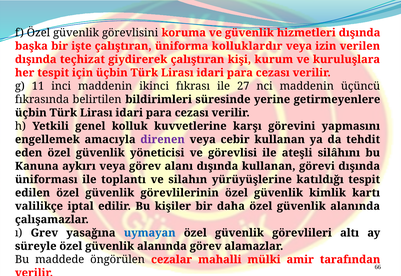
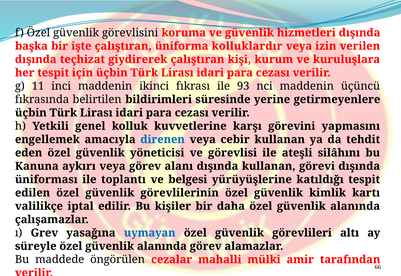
27: 27 -> 93 (243, 86)
direnen colour: purple -> blue (163, 140)
silahın: silahın -> belgesi (188, 180)
